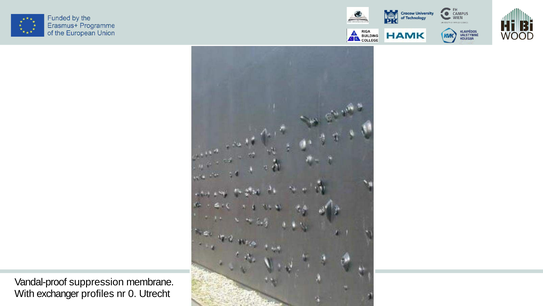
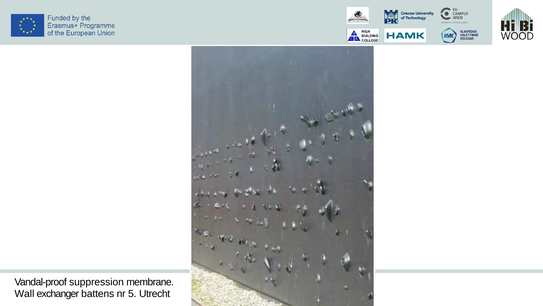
With: With -> Wall (24, 293)
profiles: profiles -> battens (98, 293)
0: 0 -> 5 (132, 293)
